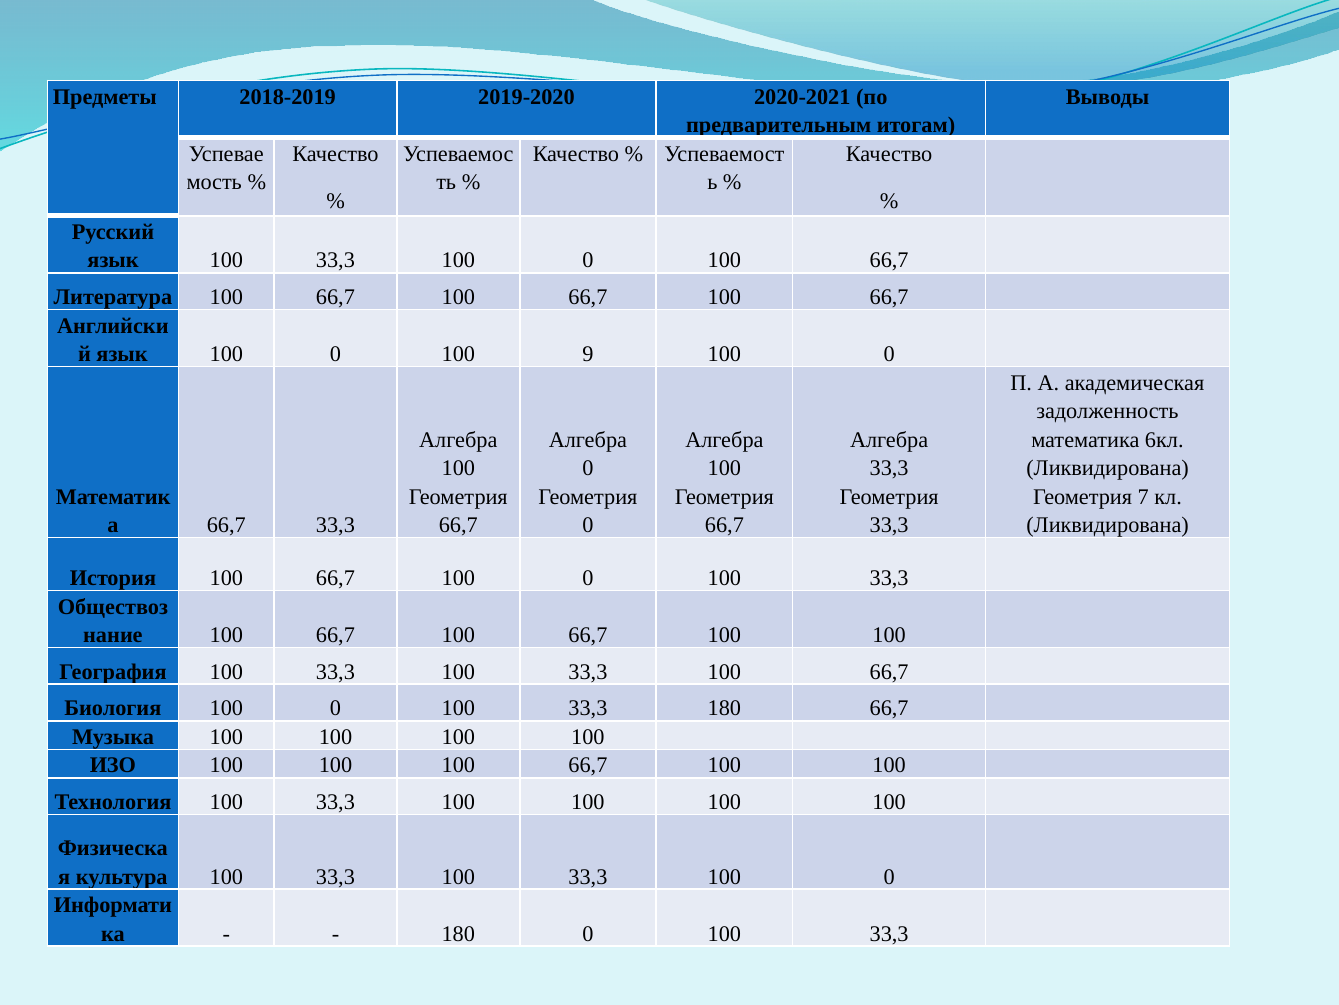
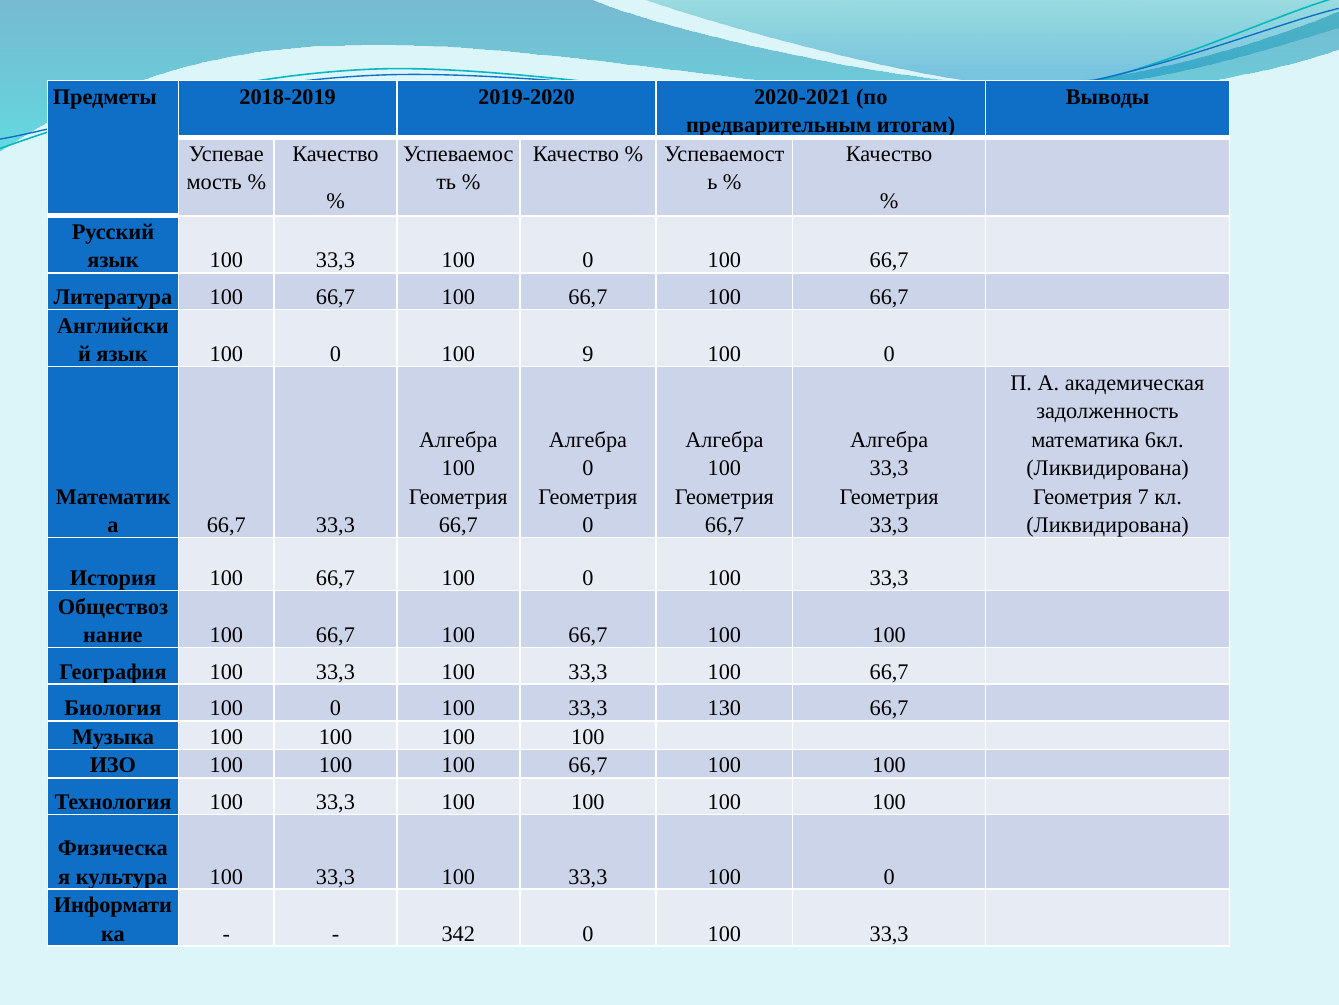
33,3 180: 180 -> 130 (724, 708)
180: 180 -> 342 (458, 933)
